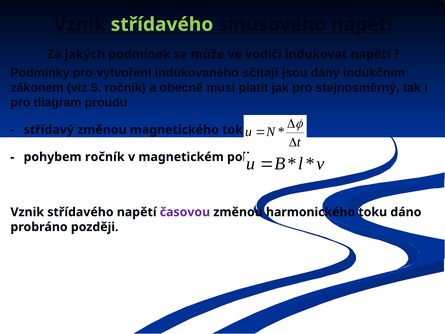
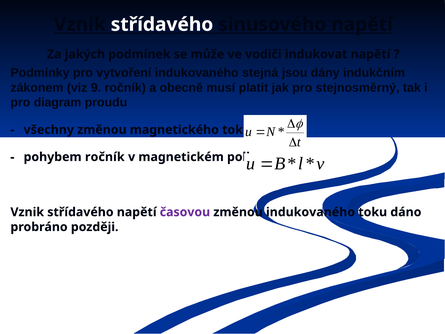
střídavého colour: light green -> white (162, 24)
sčítají: sčítají -> stejná (260, 73)
5: 5 -> 9 (96, 88)
střídavý: střídavý -> všechny (49, 130)
změnou harmonického: harmonického -> indukovaného (311, 212)
